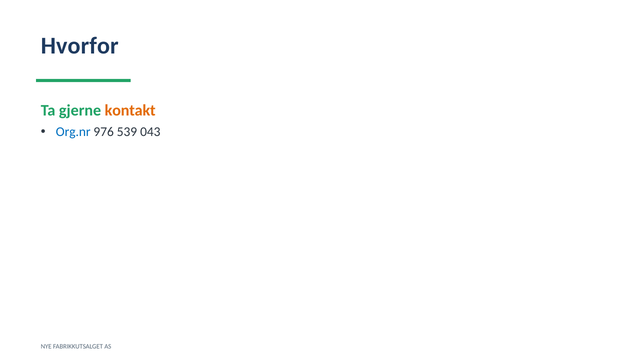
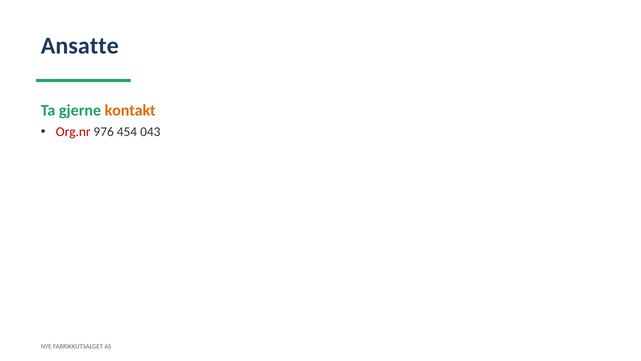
Hvorfor: Hvorfor -> Ansatte (80, 46)
Org.nr colour: blue -> red (73, 132)
539: 539 -> 454 (127, 132)
